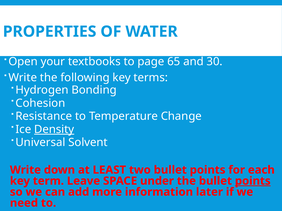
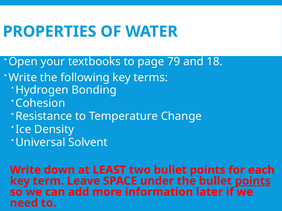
65: 65 -> 79 (174, 62)
30: 30 -> 18 (215, 62)
Density underline: present -> none (54, 130)
